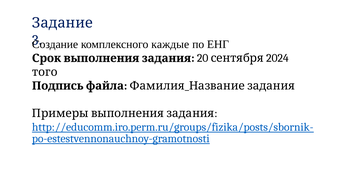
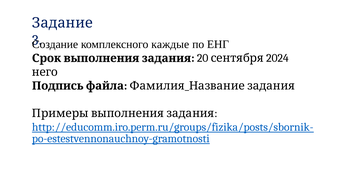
того: того -> него (45, 72)
